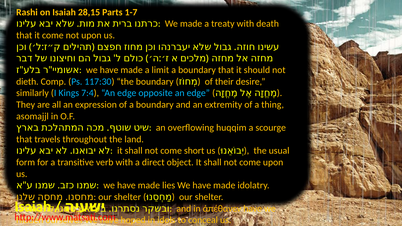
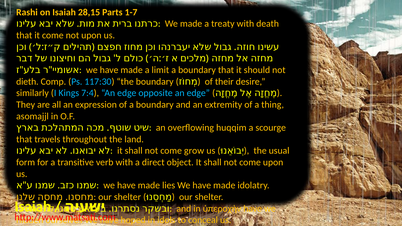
short: short -> grow (194, 151)
ἀπέθανεν: ἀπέθανεν -> ὑπεροχὴν (222, 209)
